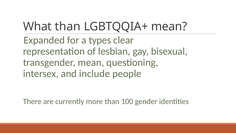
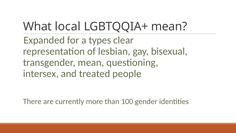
What than: than -> local (68, 26)
include: include -> treated (95, 73)
